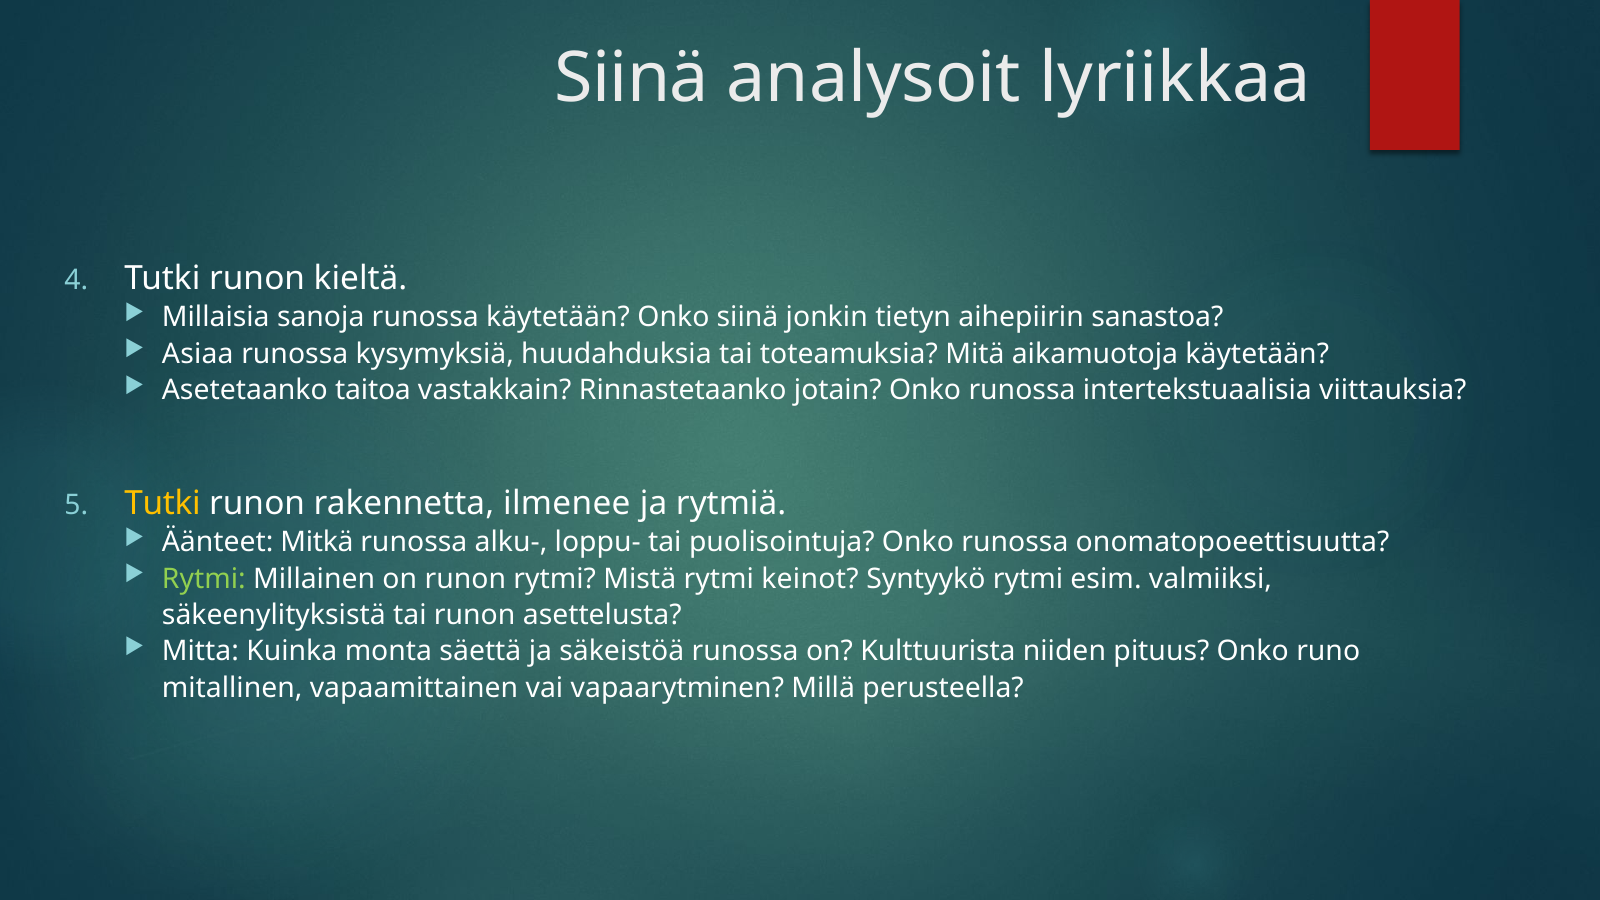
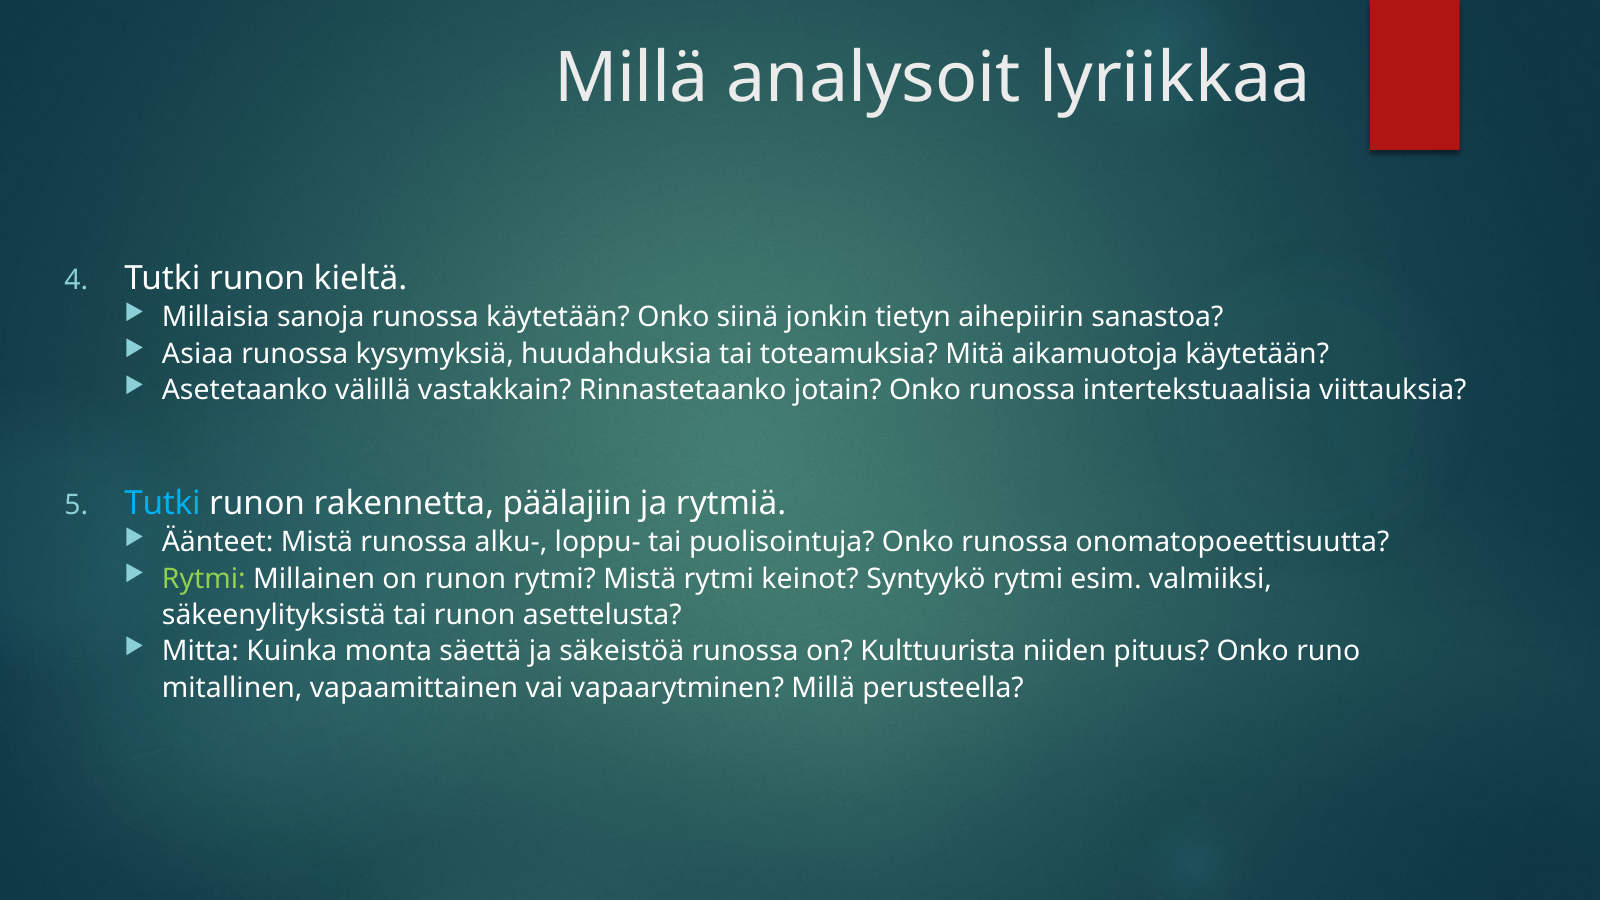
Siinä: Siinä -> Millä (632, 78)
taitoa: taitoa -> välillä (373, 390)
Tutki colour: yellow -> light blue (163, 503)
ilmenee: ilmenee -> päälajiin (567, 503)
Äänteet Mitkä: Mitkä -> Mistä (317, 542)
